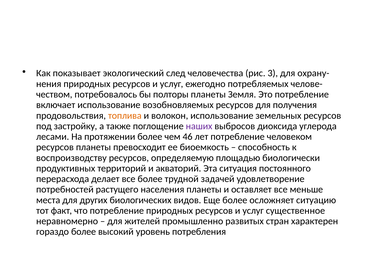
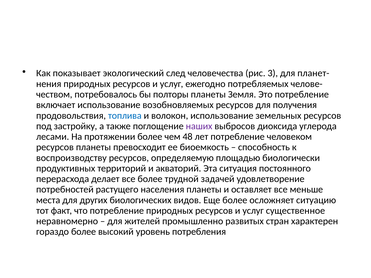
охрану-: охрану- -> планет- (313, 73)
топлива colour: orange -> blue (125, 116)
46: 46 -> 48 (188, 137)
